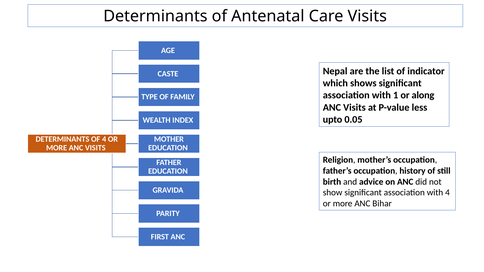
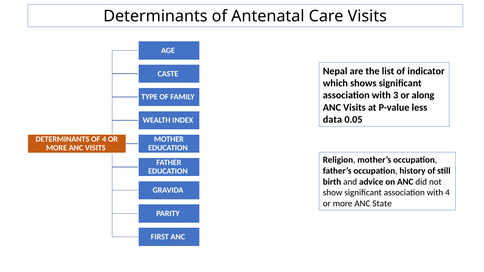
1: 1 -> 3 (396, 95)
upto: upto -> data (332, 120)
Bihar: Bihar -> State (382, 204)
